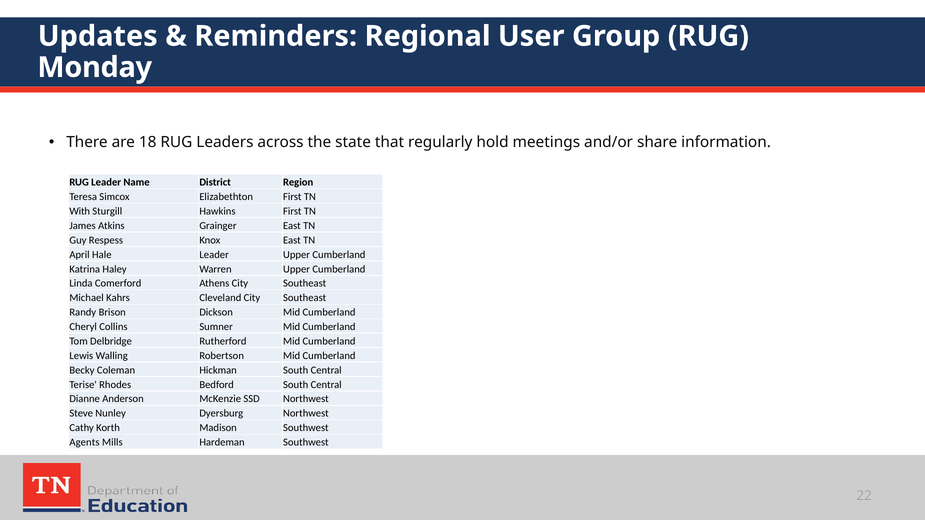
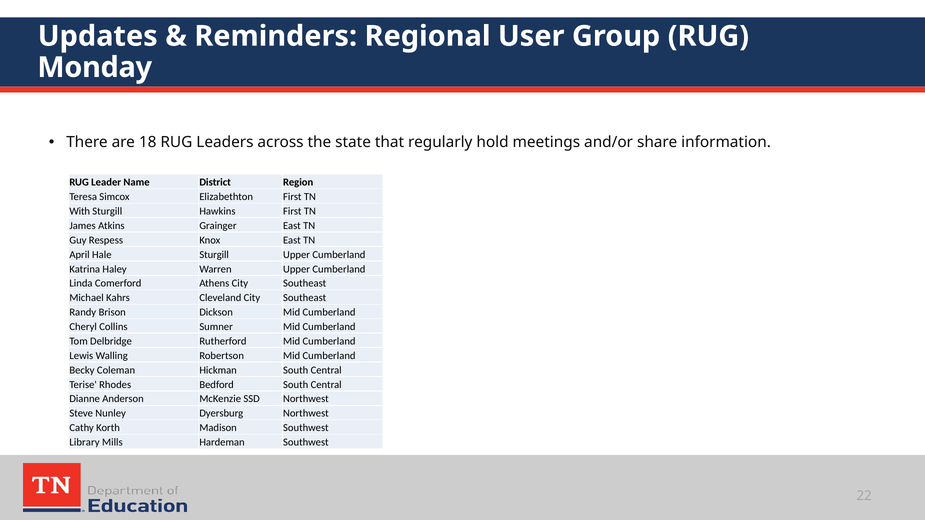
Hale Leader: Leader -> Sturgill (214, 255)
Agents: Agents -> Library (84, 443)
